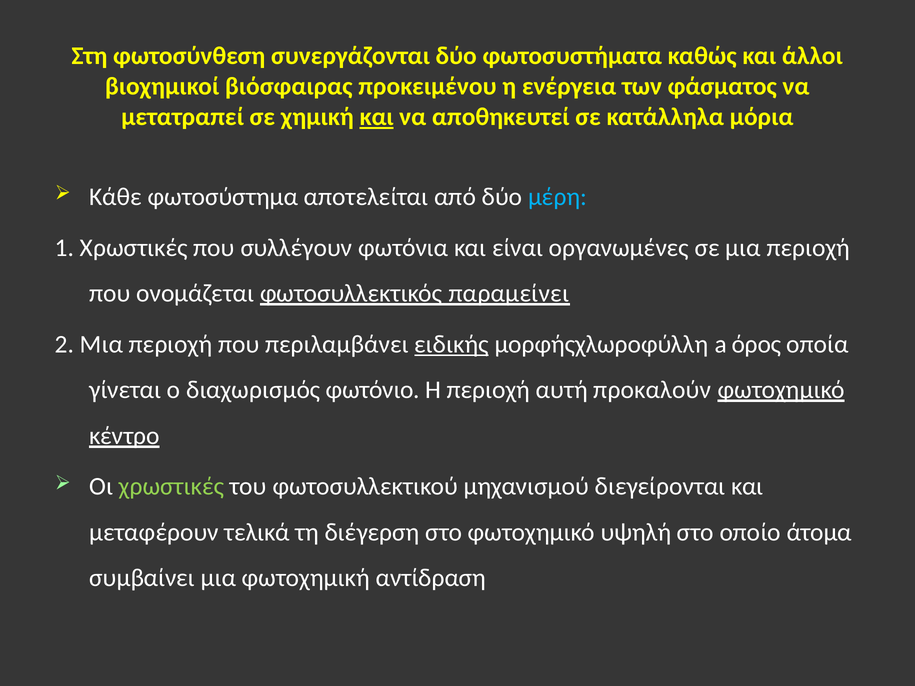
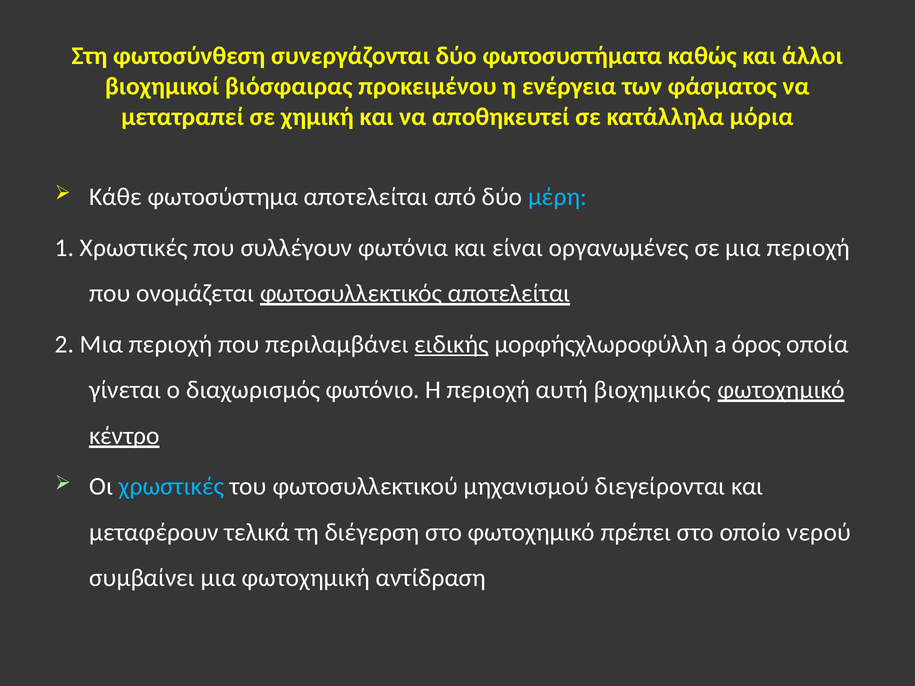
και underline: present -> none (377, 117)
φωτοσυλλεκτικός παραμείνει: παραμείνει -> αποτελείται (509, 294)
προκαλούν: προκαλούν -> βιοχημικός (652, 390)
χρωστικές colour: light green -> light blue (171, 487)
υψηλή: υψηλή -> πρέπει (636, 532)
άτομα: άτομα -> νερού (819, 532)
